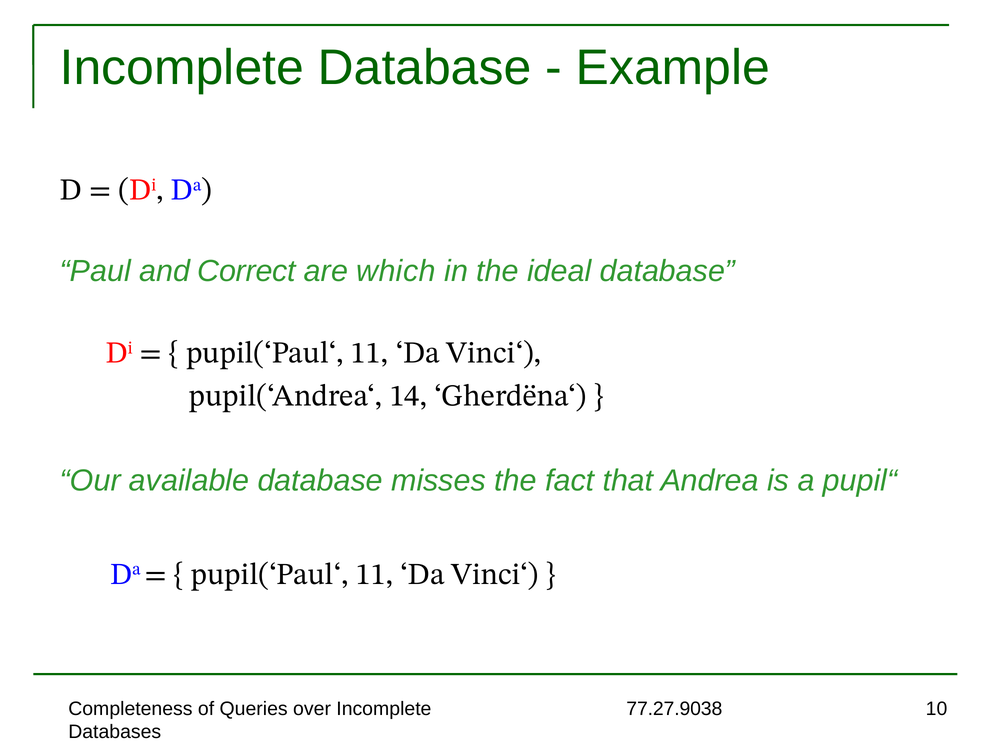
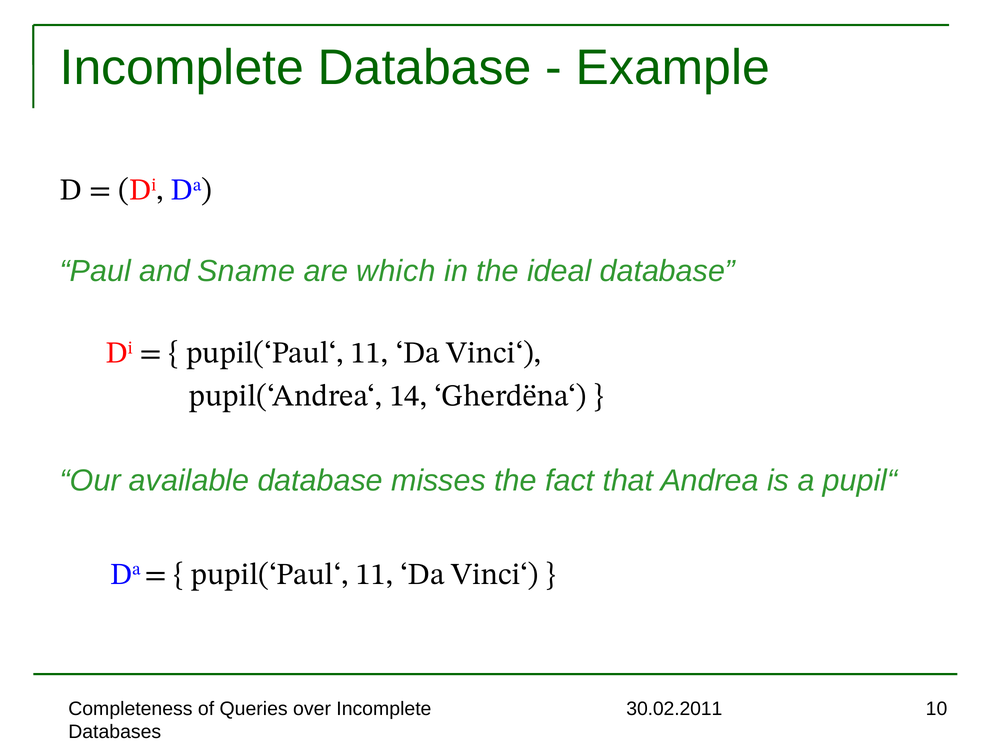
Correct: Correct -> Sname (246, 271)
77.27.9038: 77.27.9038 -> 30.02.2011 (674, 709)
